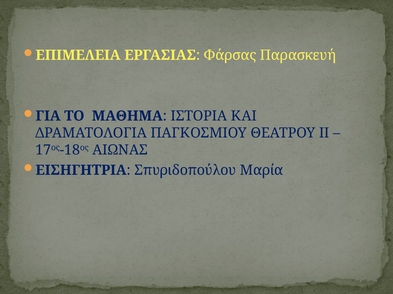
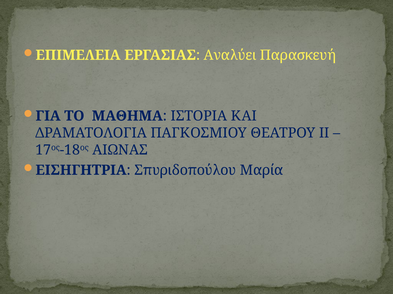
Φάρσας: Φάρσας -> Αναλύει (230, 55)
